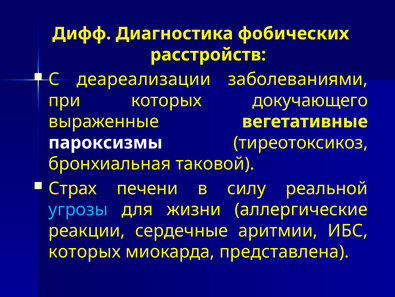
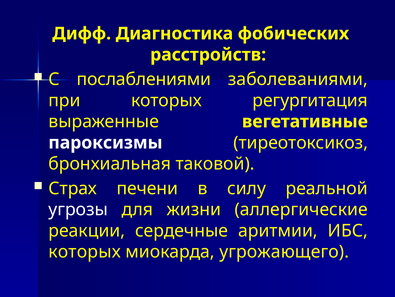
деареализации: деареализации -> послаблениями (144, 79)
докучающего: докучающего -> регургитация (310, 100)
угрозы colour: light blue -> white (78, 209)
представлена: представлена -> угрожающего (284, 251)
